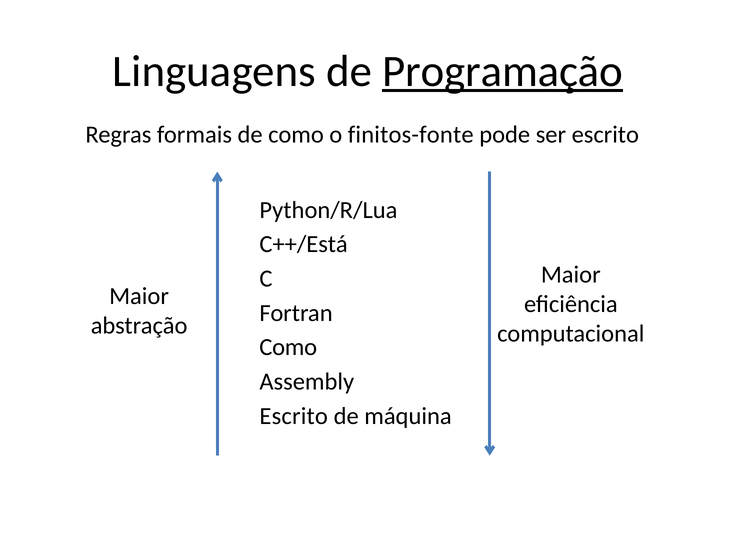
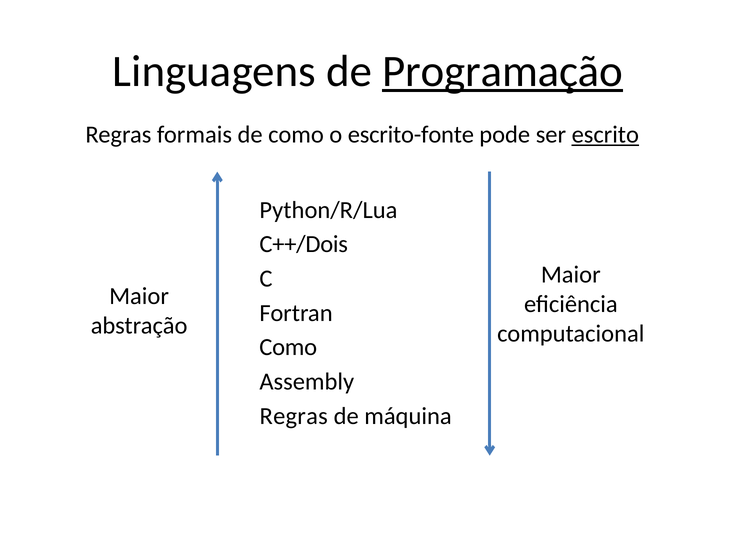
finitos-fonte: finitos-fonte -> escrito-fonte (411, 135)
escrito underline: none -> present (605, 135)
C++/Está: C++/Está -> C++/Dois (304, 244)
Escrito: Escrito -> Regras (294, 416)
